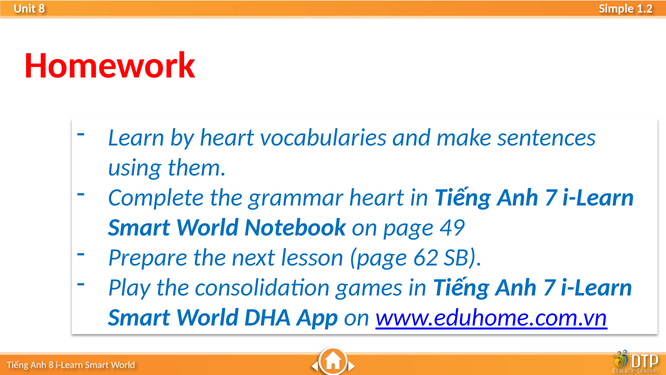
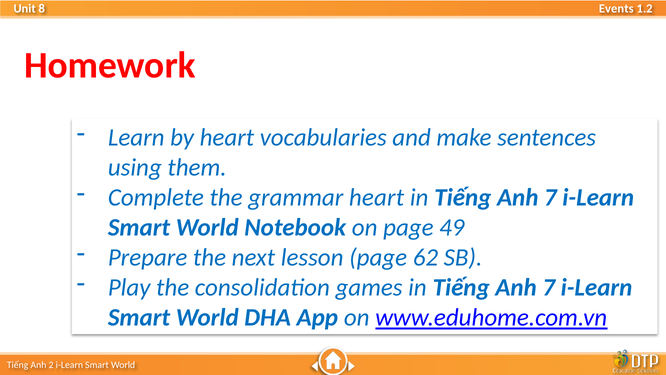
Simple: Simple -> Events (616, 9)
Anh 8: 8 -> 2 (51, 365)
